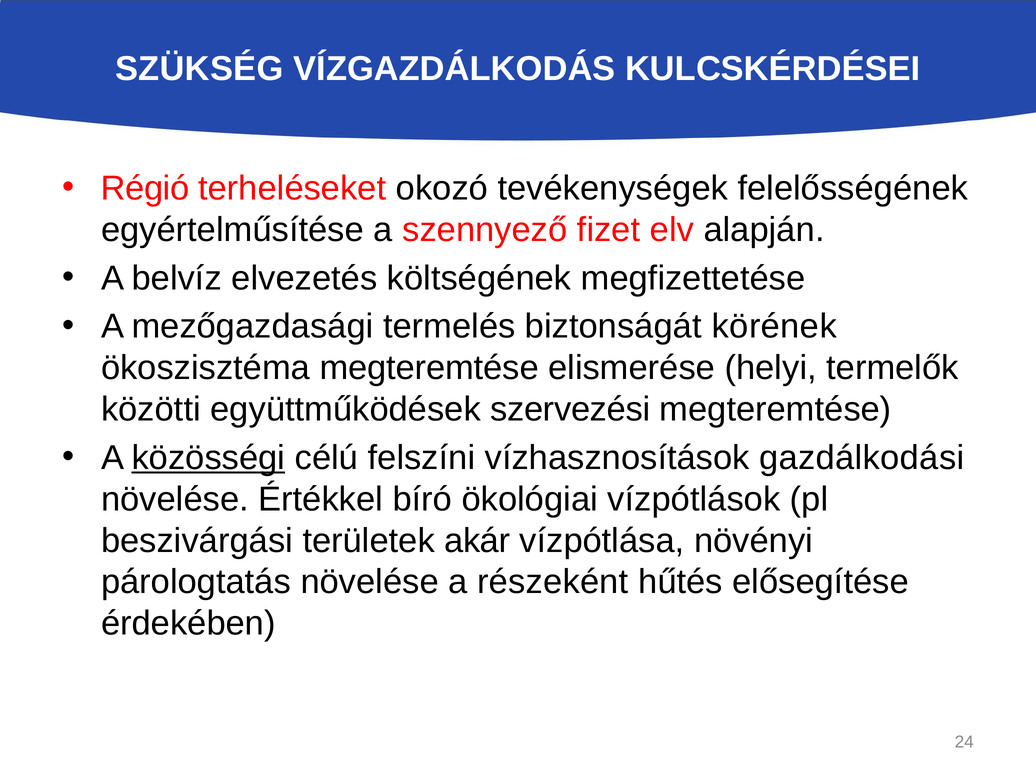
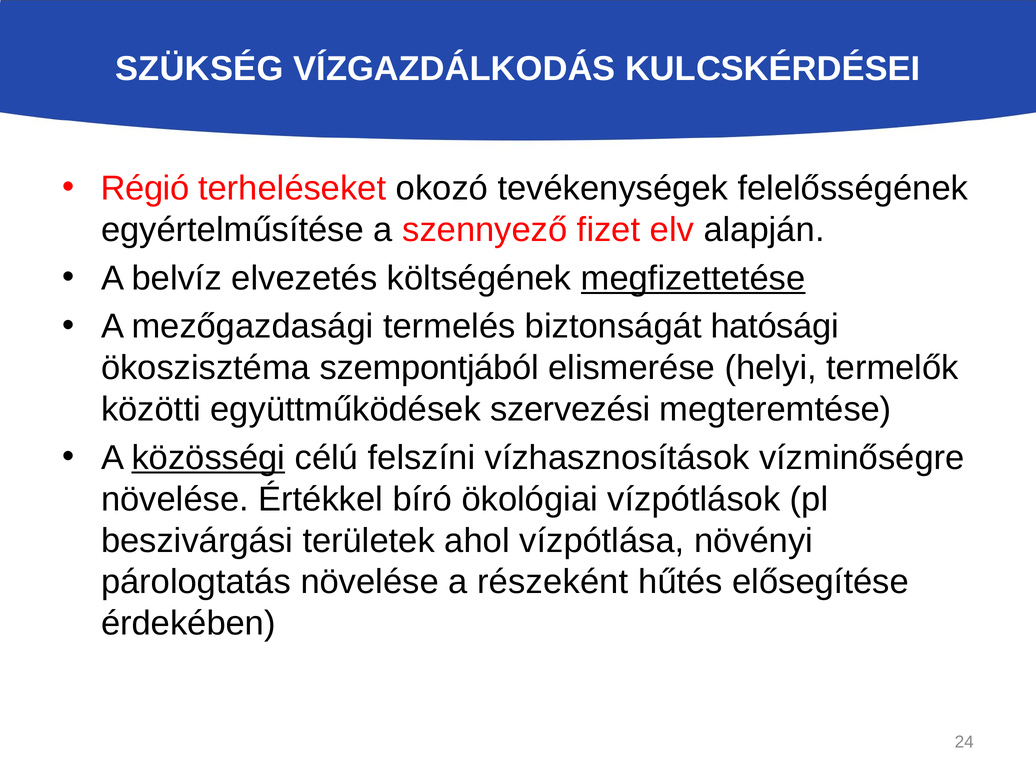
megfizettetése underline: none -> present (693, 278)
körének: körének -> hatósági (775, 327)
ökoszisztéma megteremtése: megteremtése -> szempontjából (429, 368)
gazdálkodási: gazdálkodási -> vízminőségre (862, 458)
akár: akár -> ahol (477, 541)
